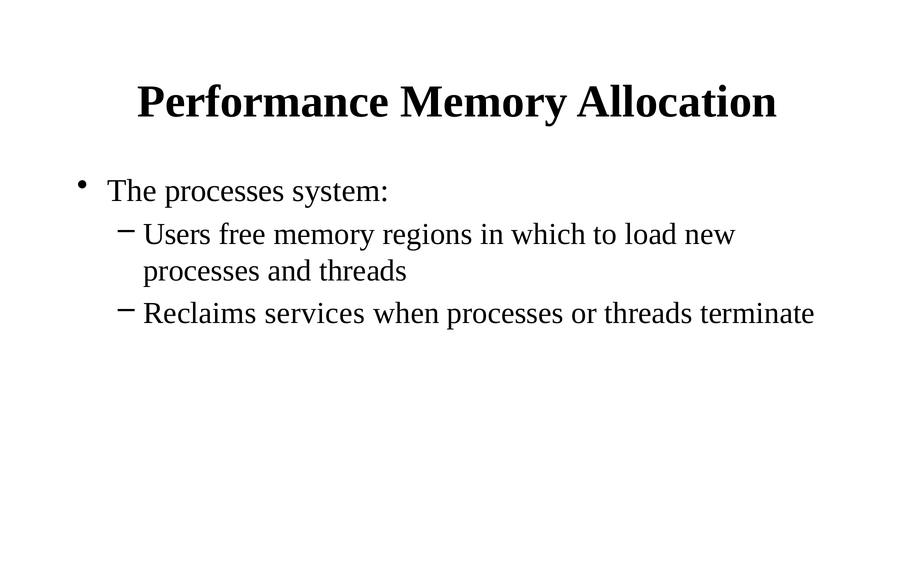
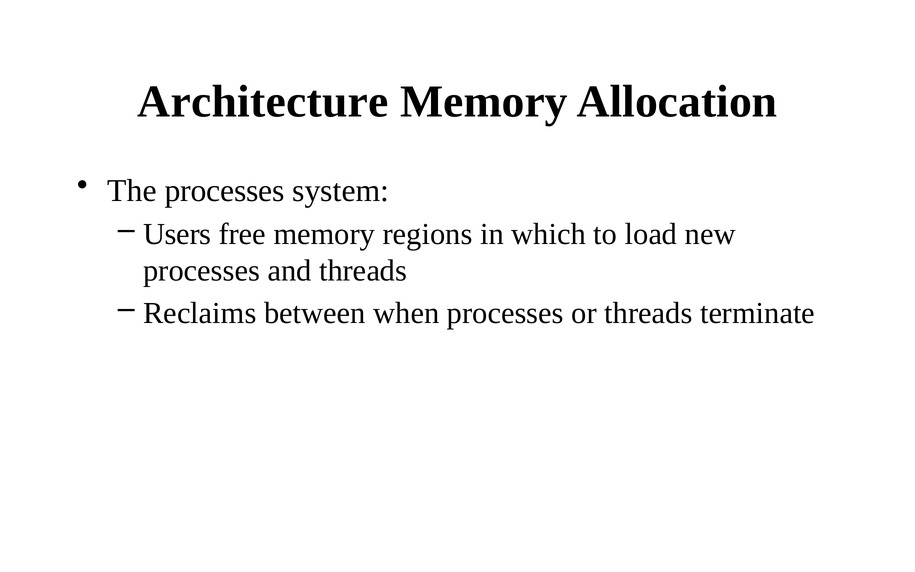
Performance: Performance -> Architecture (263, 101)
services: services -> between (315, 313)
